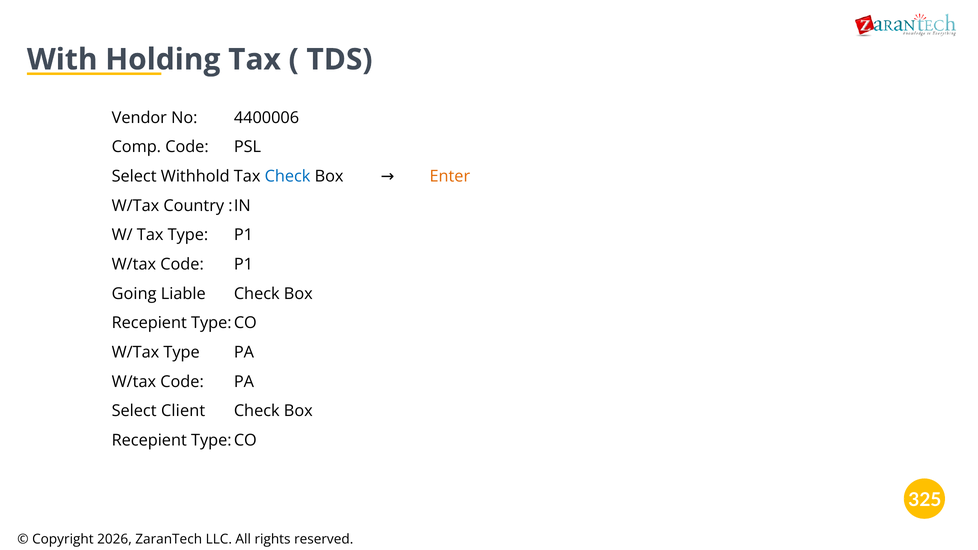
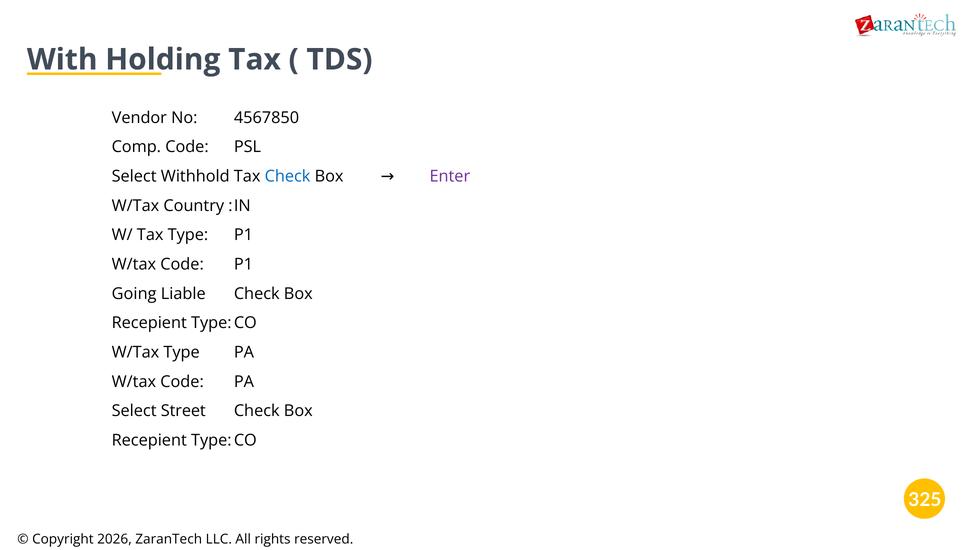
4400006: 4400006 -> 4567850 (267, 118)
Enter colour: orange -> purple (450, 176)
Client: Client -> Street (183, 411)
